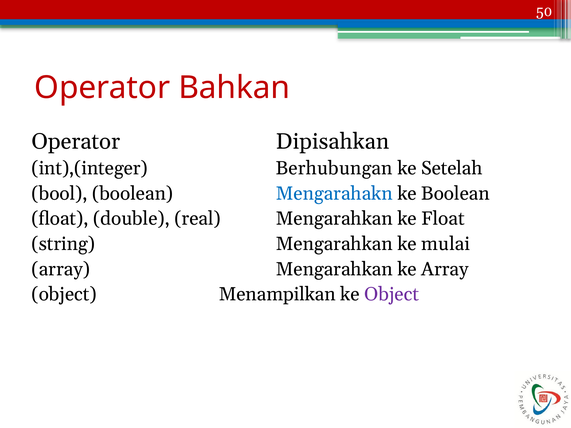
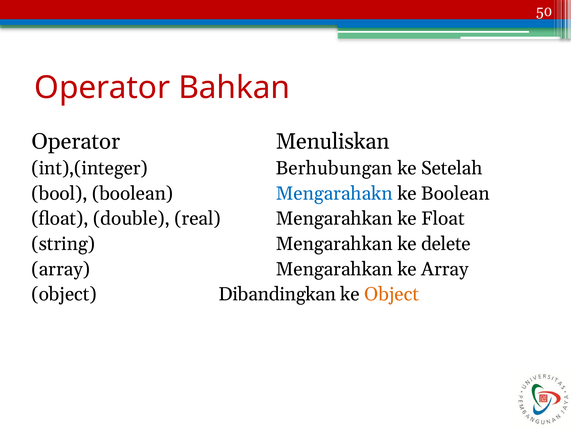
Dipisahkan: Dipisahkan -> Menuliskan (333, 141)
mulai: mulai -> delete (446, 244)
Menampilkan: Menampilkan -> Dibandingkan (277, 294)
Object colour: purple -> orange (392, 294)
